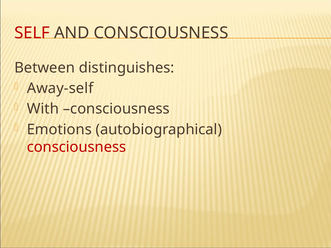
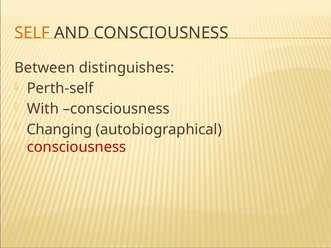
SELF colour: red -> orange (32, 33)
Away-self: Away-self -> Perth-self (60, 88)
Emotions: Emotions -> Changing (59, 130)
